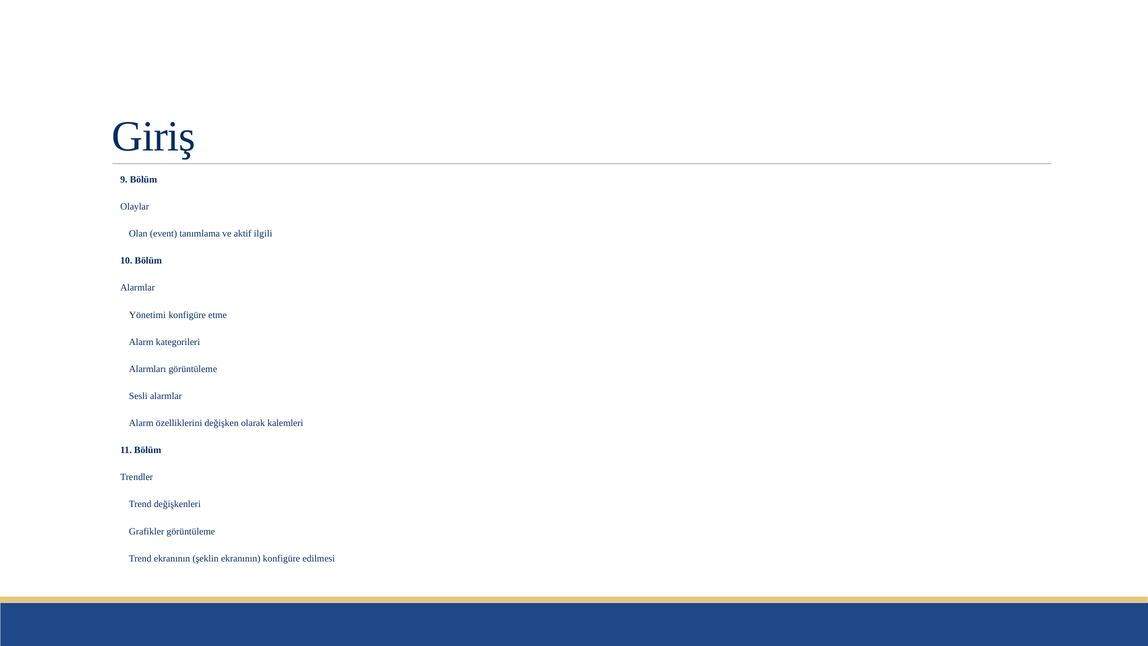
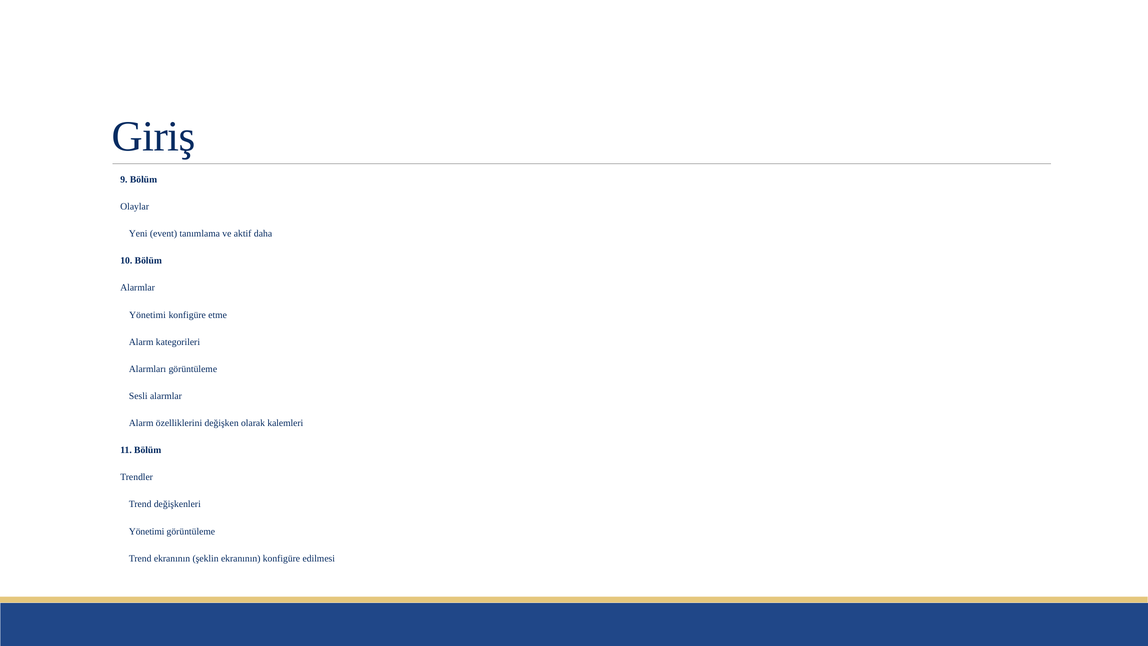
Olan: Olan -> Yeni (138, 234)
ilgili: ilgili -> daha (263, 234)
Grafikler: Grafikler -> Yönetimi (147, 531)
